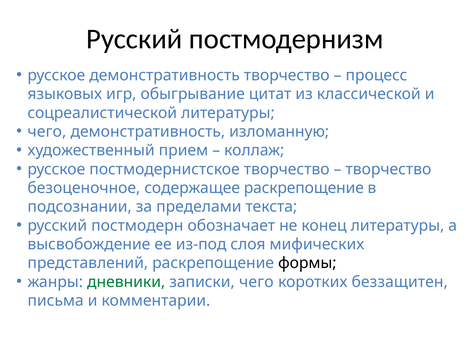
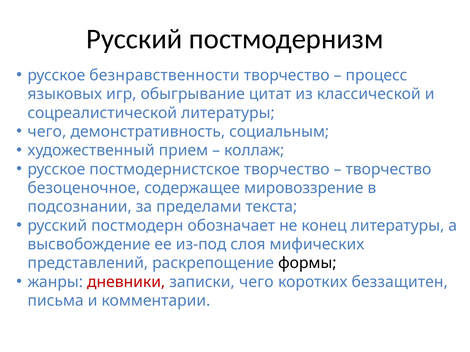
русское демонстративность: демонстративность -> безнравственности (164, 75)
изломанную: изломанную -> социальным (279, 132)
содержащее раскрепощение: раскрепощение -> мировоззрение (304, 188)
дневники colour: green -> red (126, 282)
